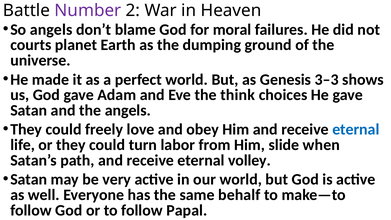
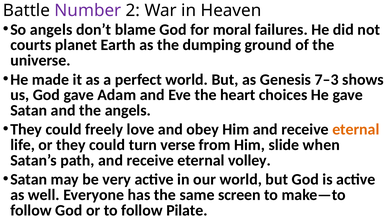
3–3: 3–3 -> 7–3 (327, 79)
think: think -> heart (238, 95)
eternal colour: blue -> orange (356, 129)
labor: labor -> verse (178, 145)
behalf: behalf -> screen (239, 195)
Papal: Papal -> Pilate (187, 210)
